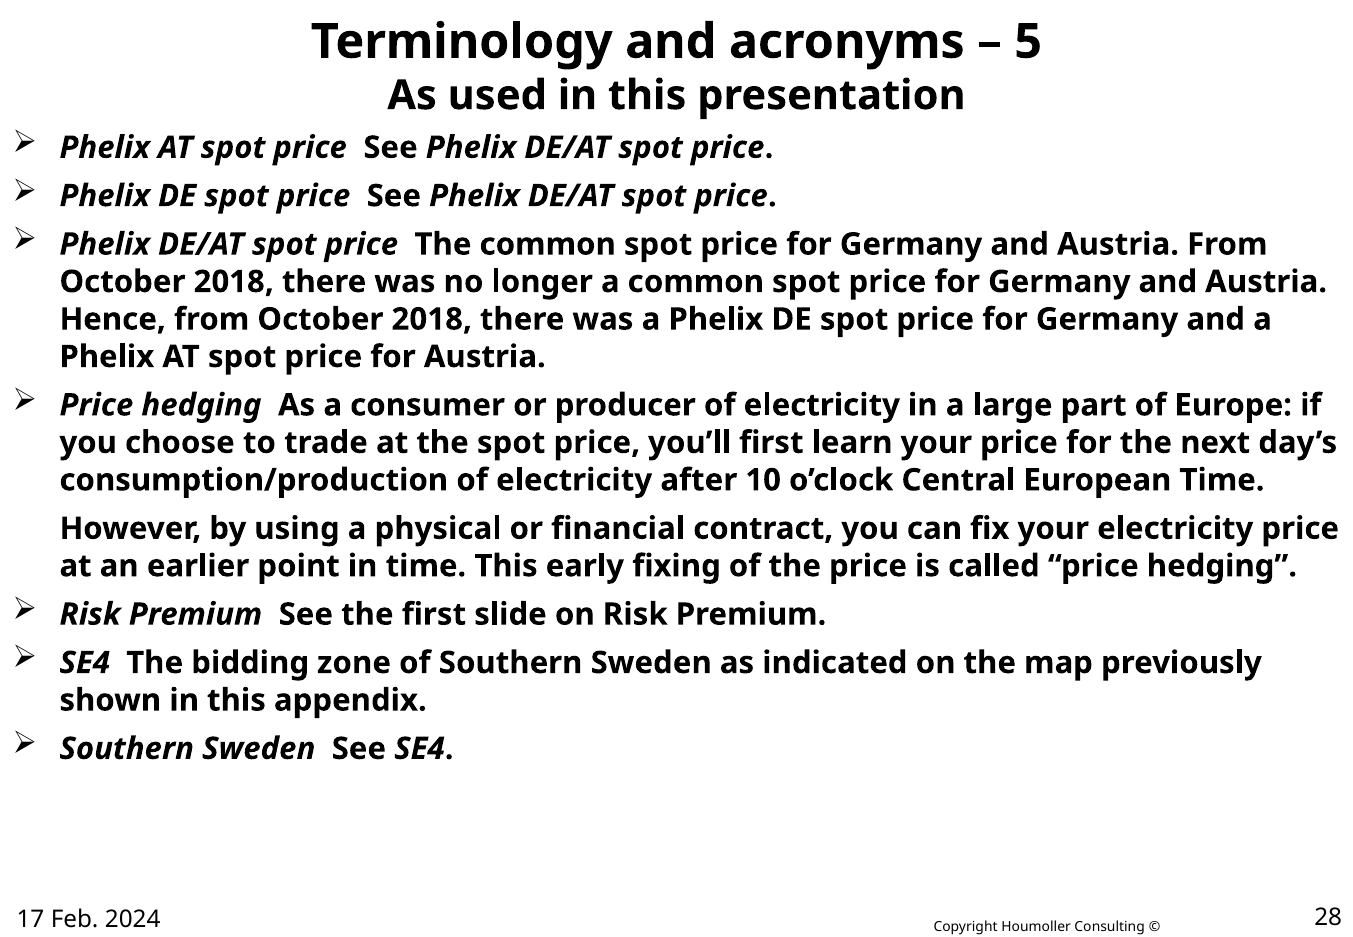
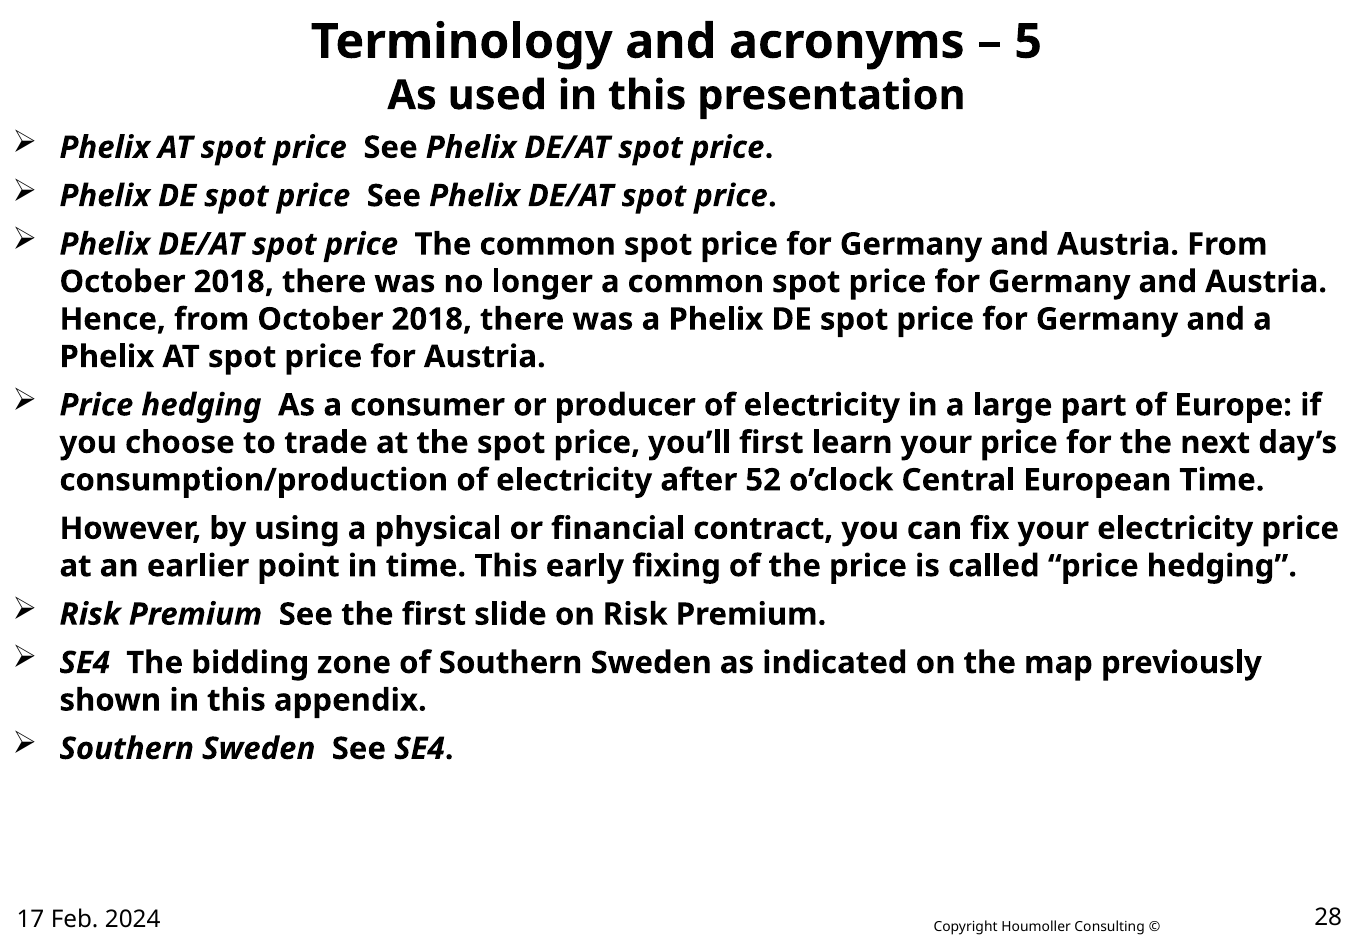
10: 10 -> 52 (763, 480)
